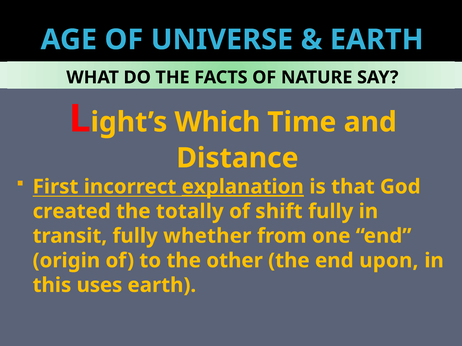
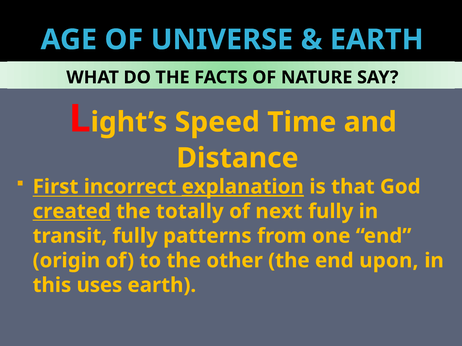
Which: Which -> Speed (217, 122)
created underline: none -> present (72, 212)
shift: shift -> next (279, 212)
whether: whether -> patterns (207, 236)
